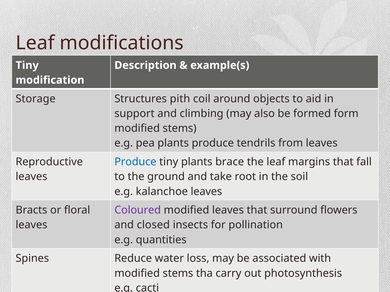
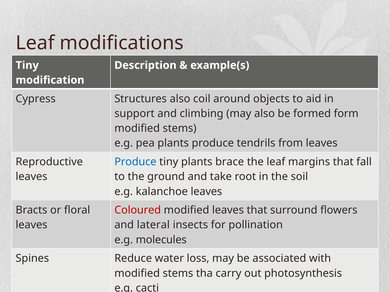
Storage: Storage -> Cypress (36, 99)
Structures pith: pith -> also (180, 99)
Coloured colour: purple -> red (138, 210)
closed: closed -> lateral (153, 225)
quantities: quantities -> molecules (161, 240)
